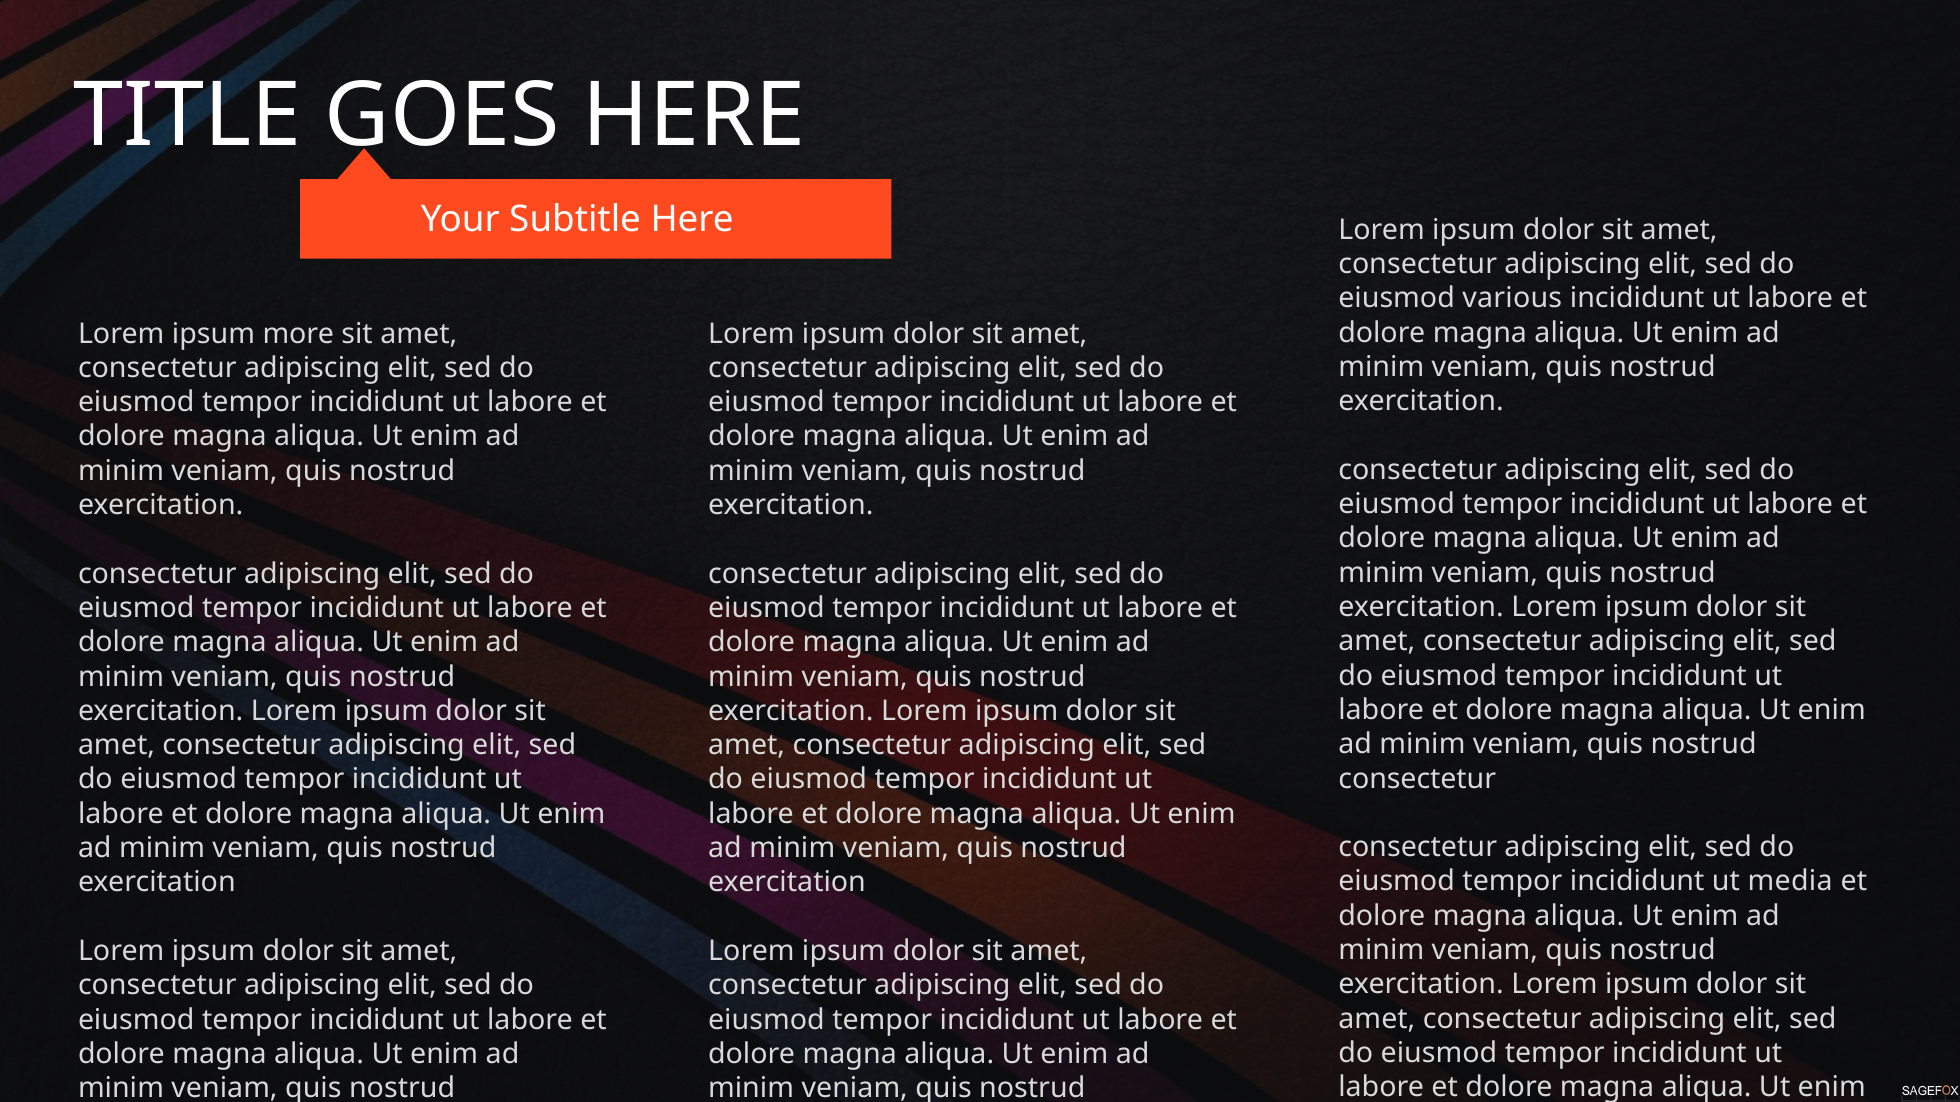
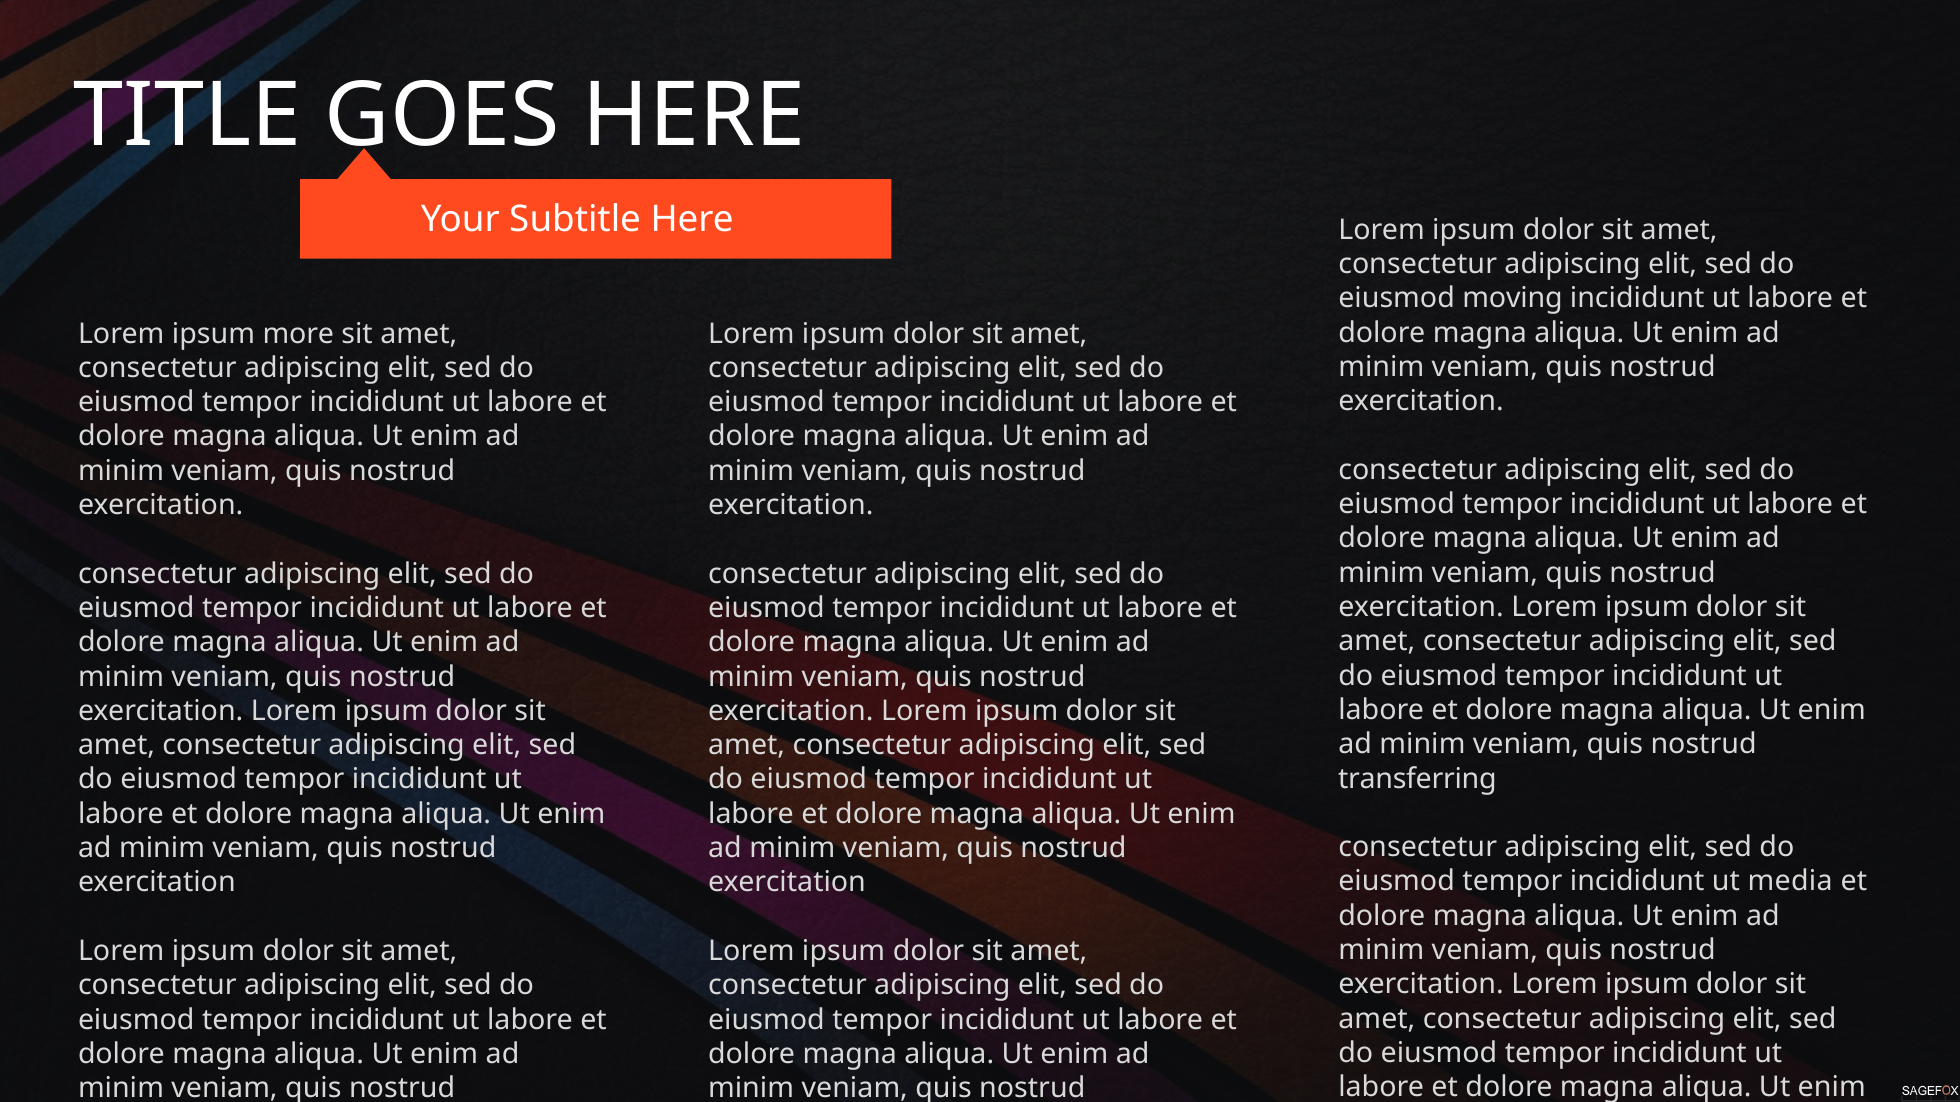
various: various -> moving (1513, 298)
consectetur: consectetur -> transferring (1417, 779)
